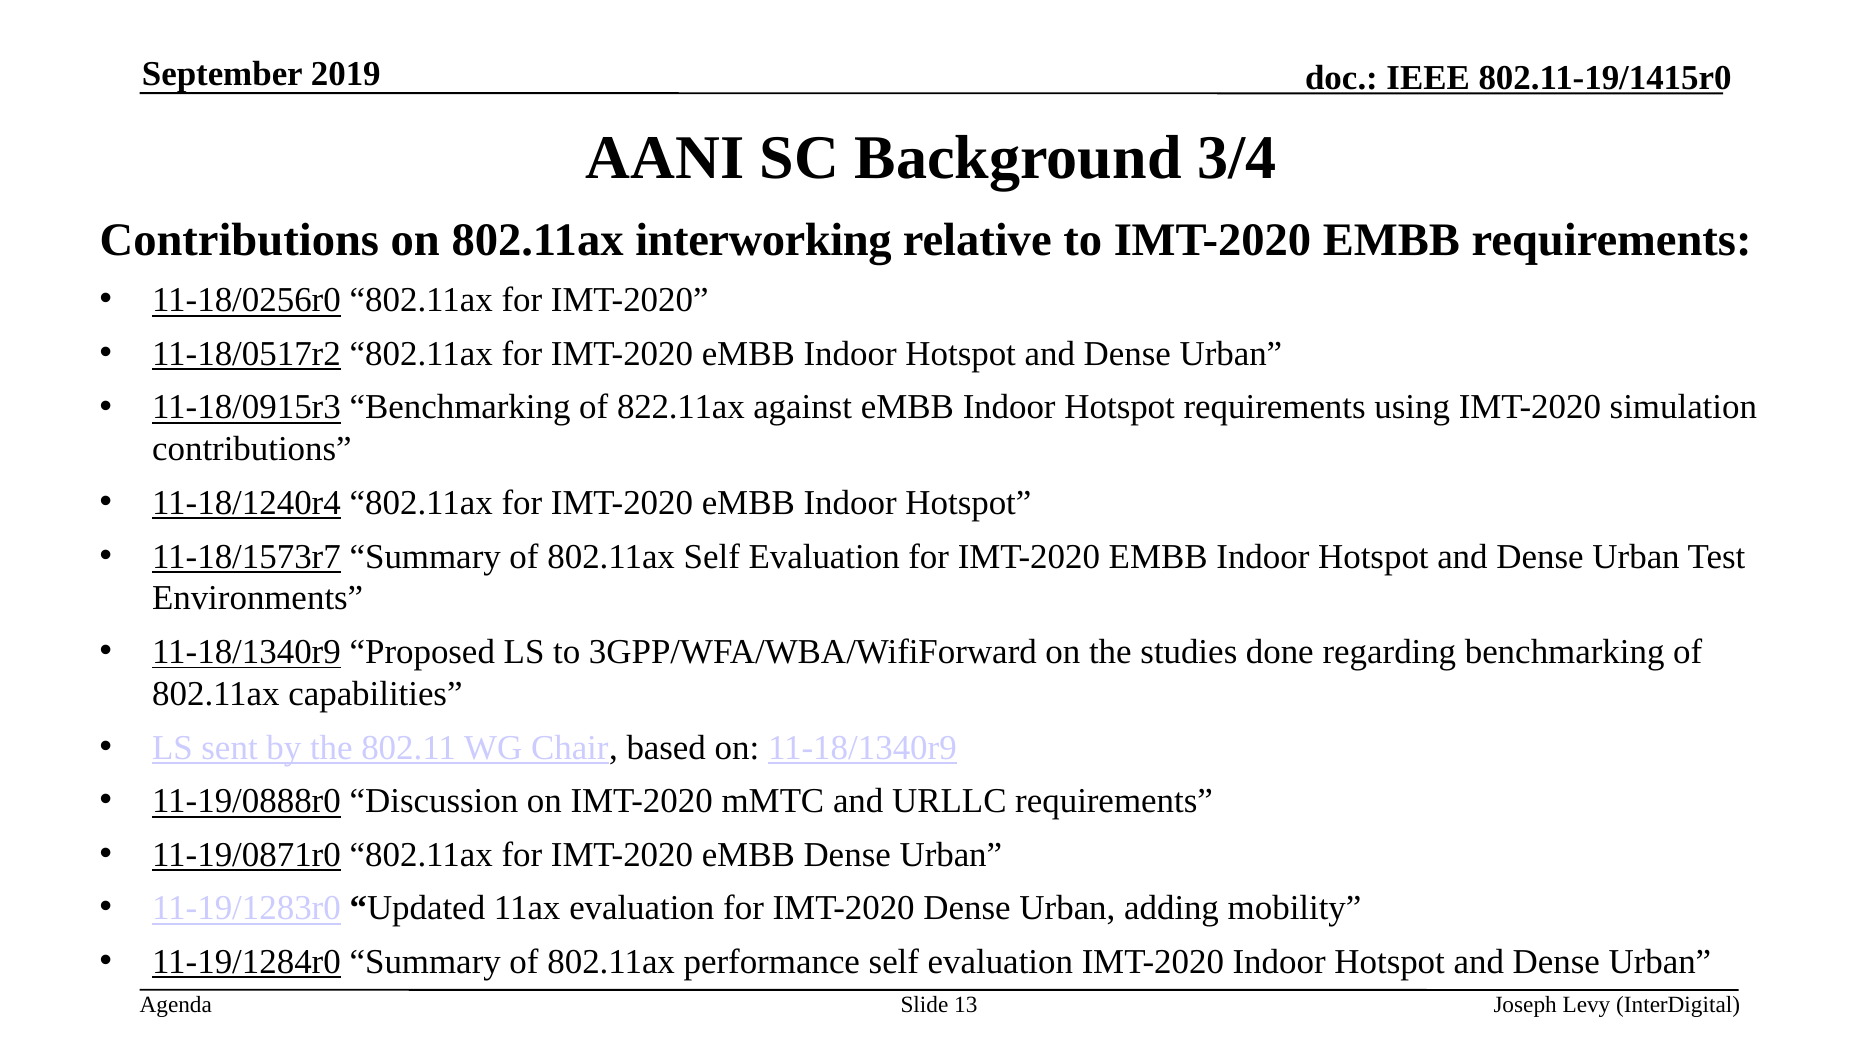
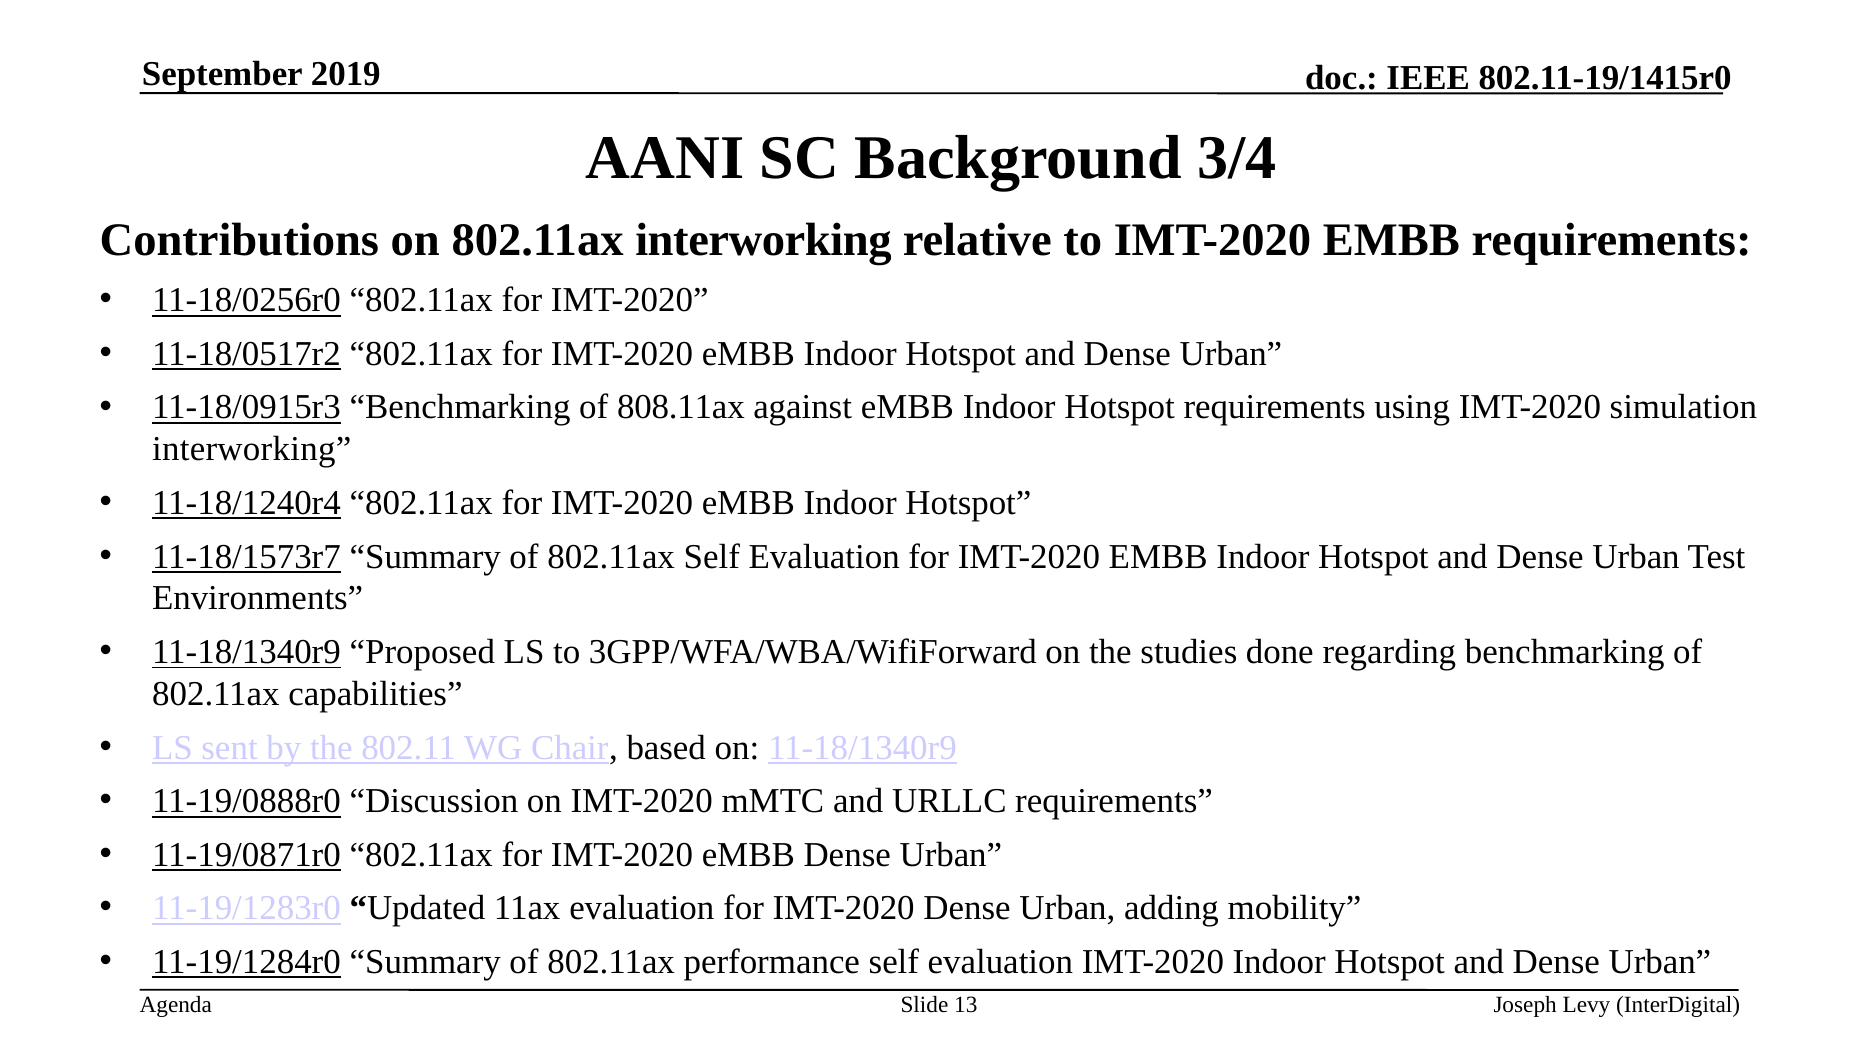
822.11ax: 822.11ax -> 808.11ax (681, 407)
contributions: contributions -> interworking (252, 449)
